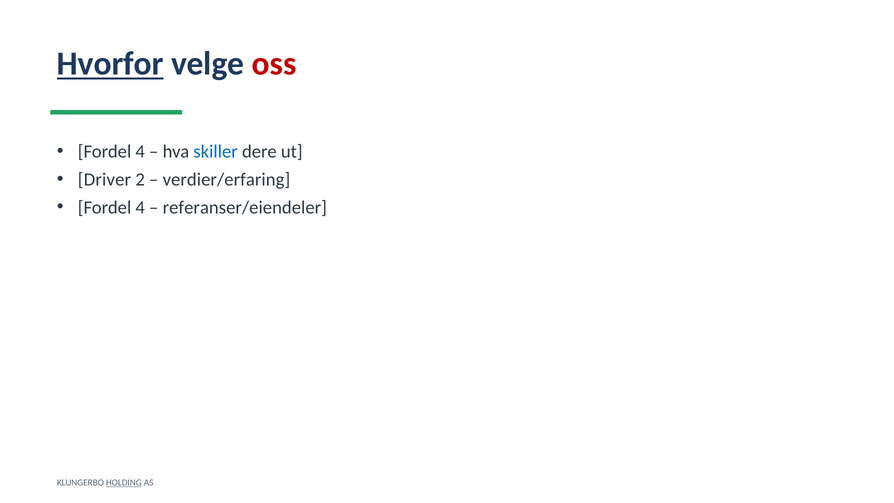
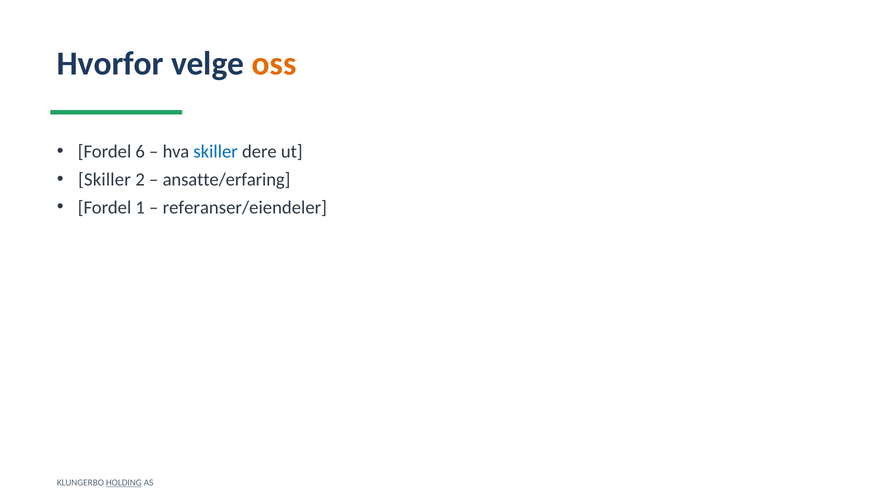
Hvorfor underline: present -> none (110, 64)
oss colour: red -> orange (274, 64)
4: 4 -> 6 (140, 151)
Driver: Driver -> Skiller (104, 179)
verdier/erfaring: verdier/erfaring -> ansatte/erfaring (226, 179)
4: 4 -> 1 (140, 207)
